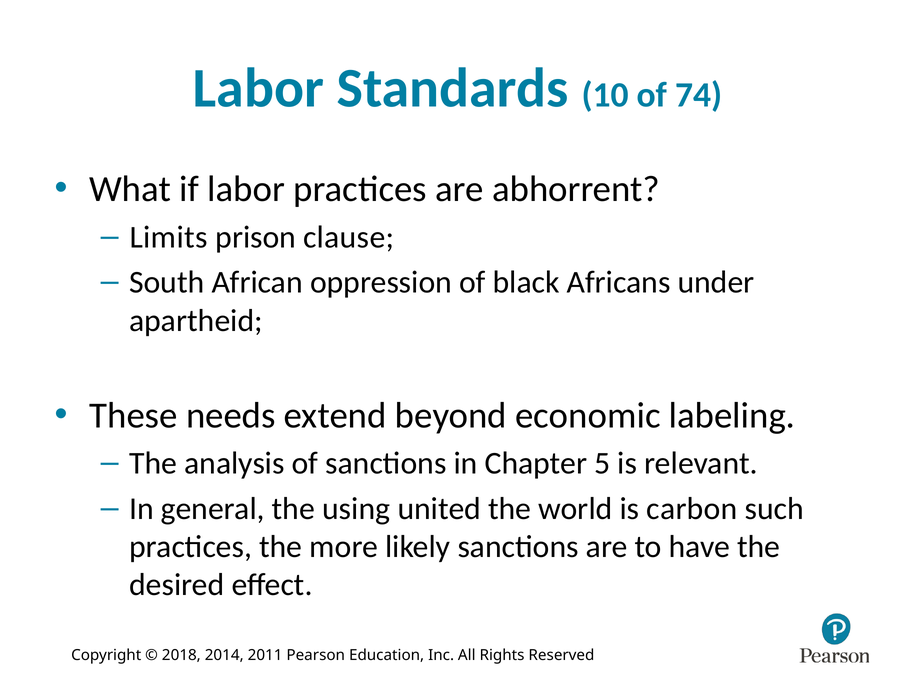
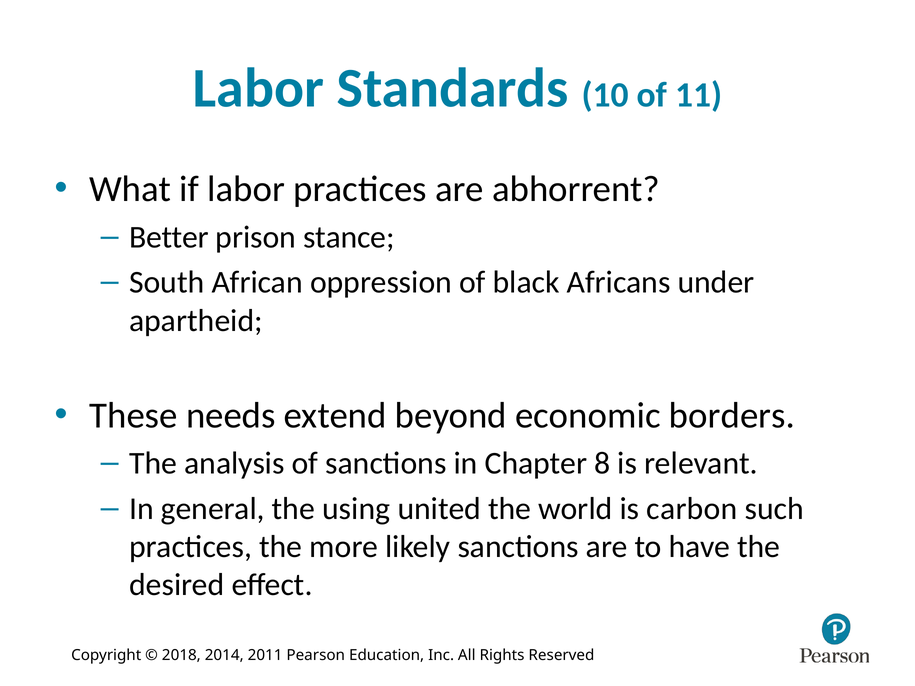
74: 74 -> 11 (699, 95)
Limits: Limits -> Better (169, 237)
clause: clause -> stance (349, 237)
labeling: labeling -> borders (732, 416)
5: 5 -> 8 (602, 464)
